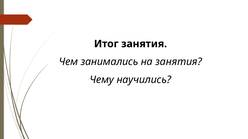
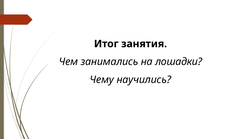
на занятия: занятия -> лошадки (179, 62)
